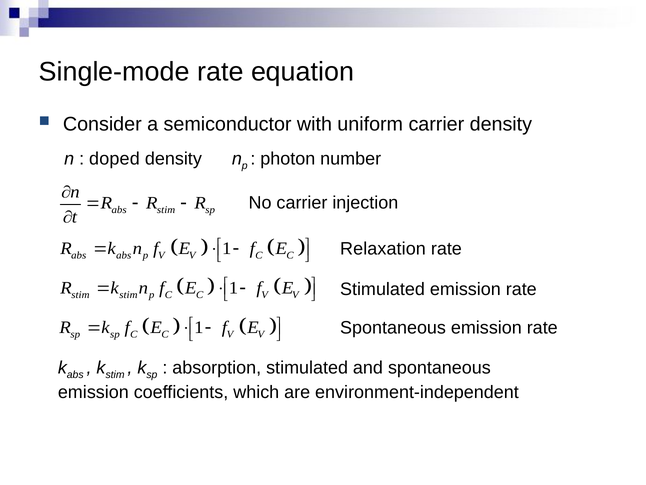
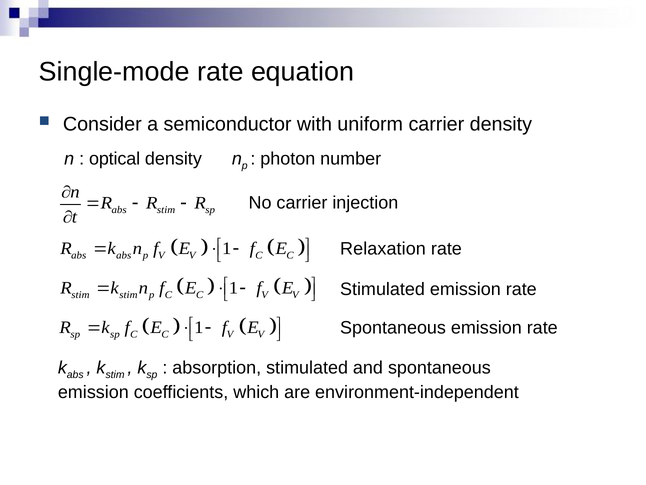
doped: doped -> optical (115, 158)
